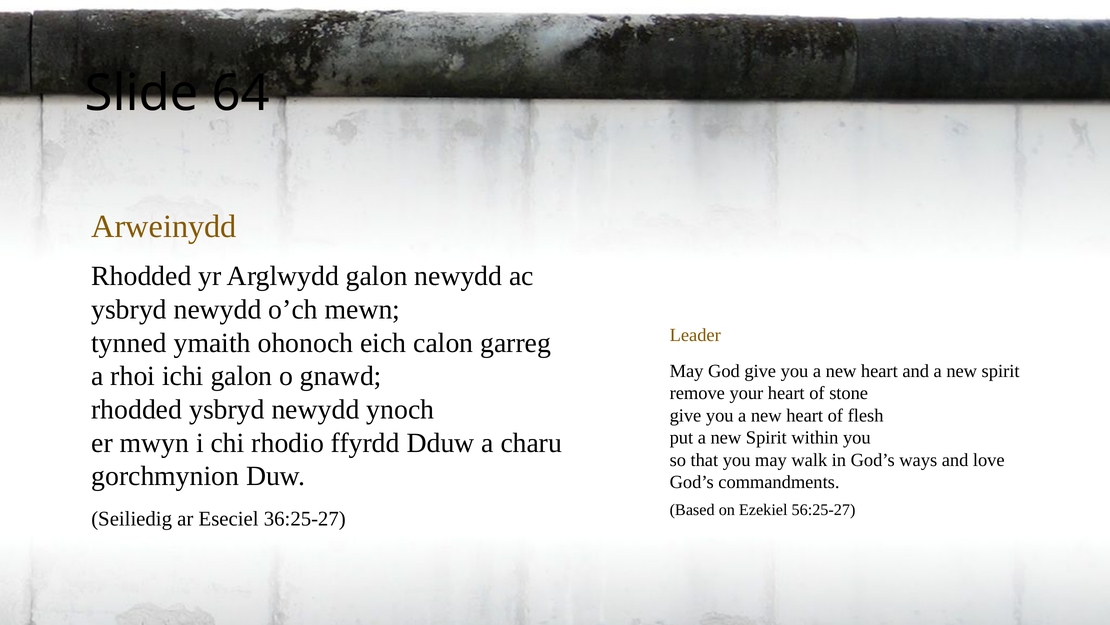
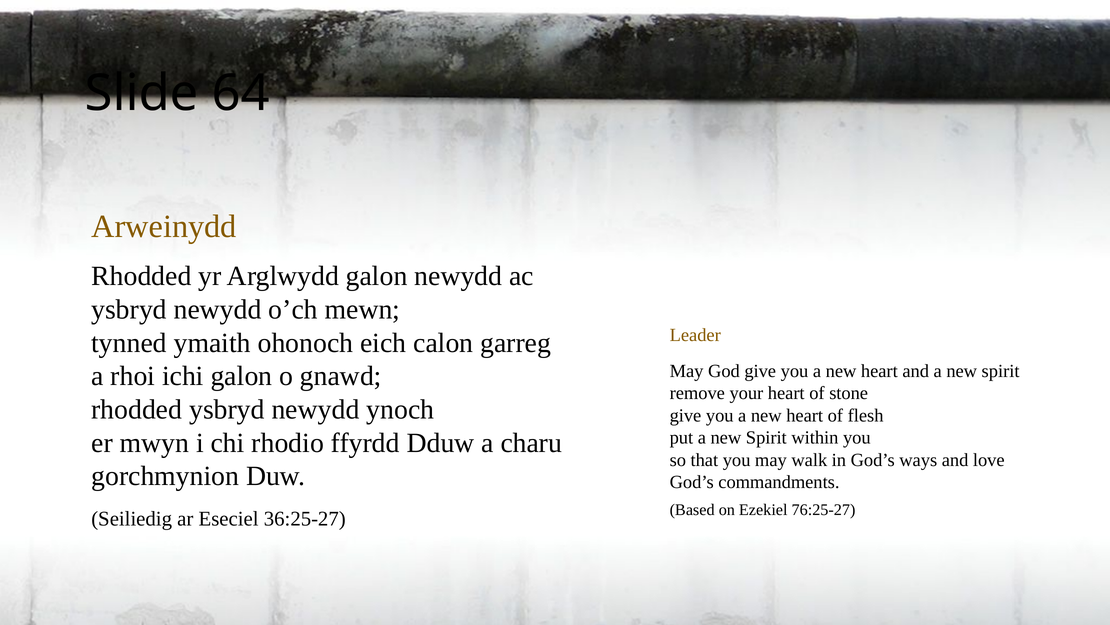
56:25-27: 56:25-27 -> 76:25-27 (824, 509)
